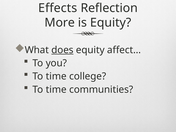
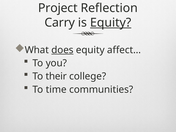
Effects: Effects -> Project (58, 8)
More: More -> Carry (60, 23)
Equity underline: none -> present (111, 23)
time: time -> their (56, 76)
